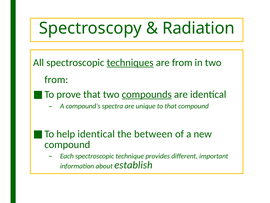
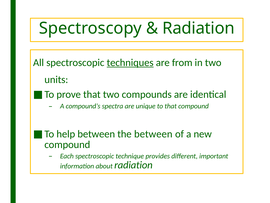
from: from -> units (56, 79)
compounds underline: present -> none (147, 94)
help identical: identical -> between (96, 134)
about establish: establish -> radiation (133, 165)
